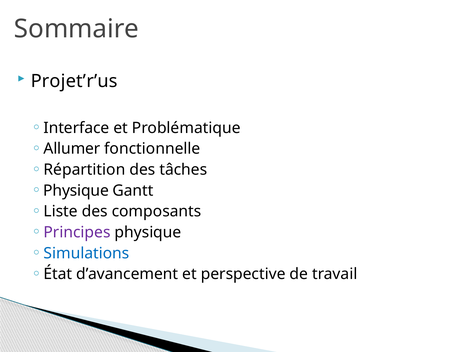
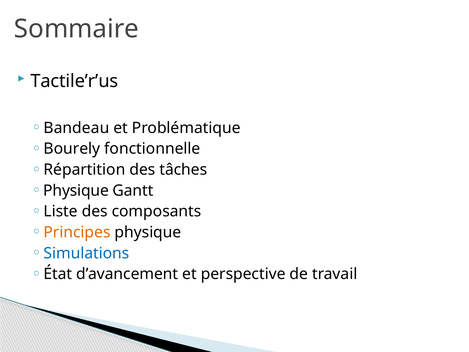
Projet’r’us: Projet’r’us -> Tactile’r’us (74, 81)
Interface: Interface -> Bandeau (76, 128)
Allumer: Allumer -> Bourely (72, 149)
Principes colour: purple -> orange (77, 232)
